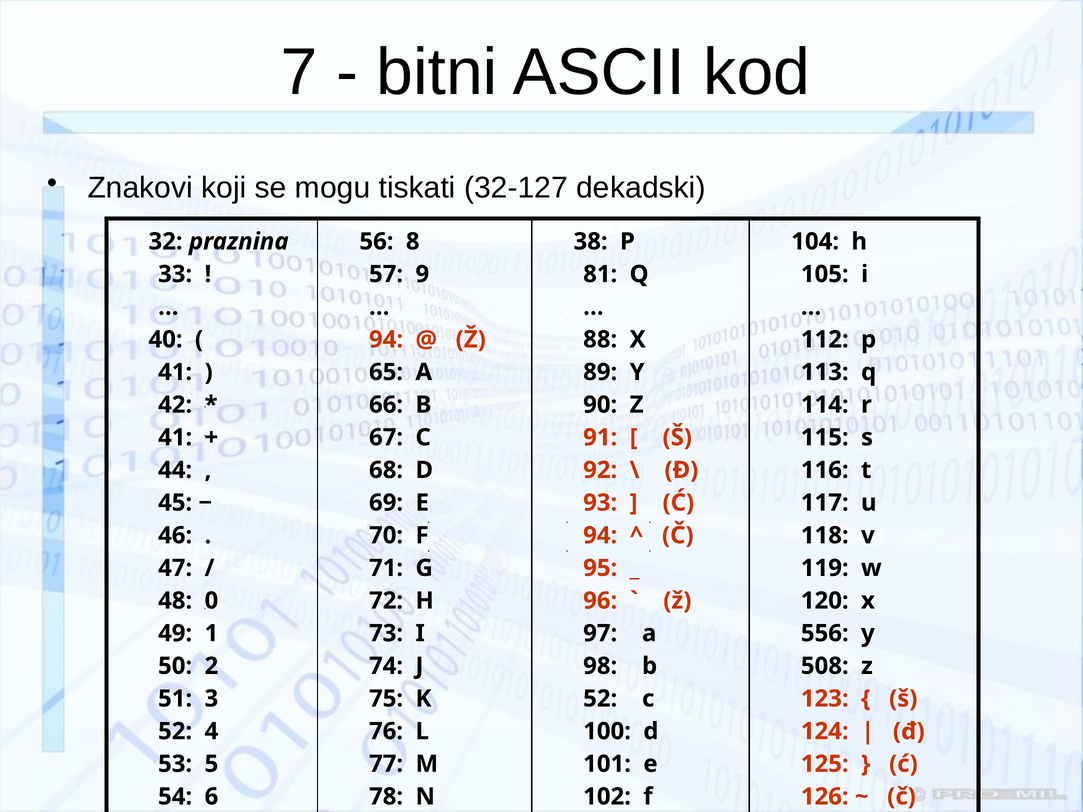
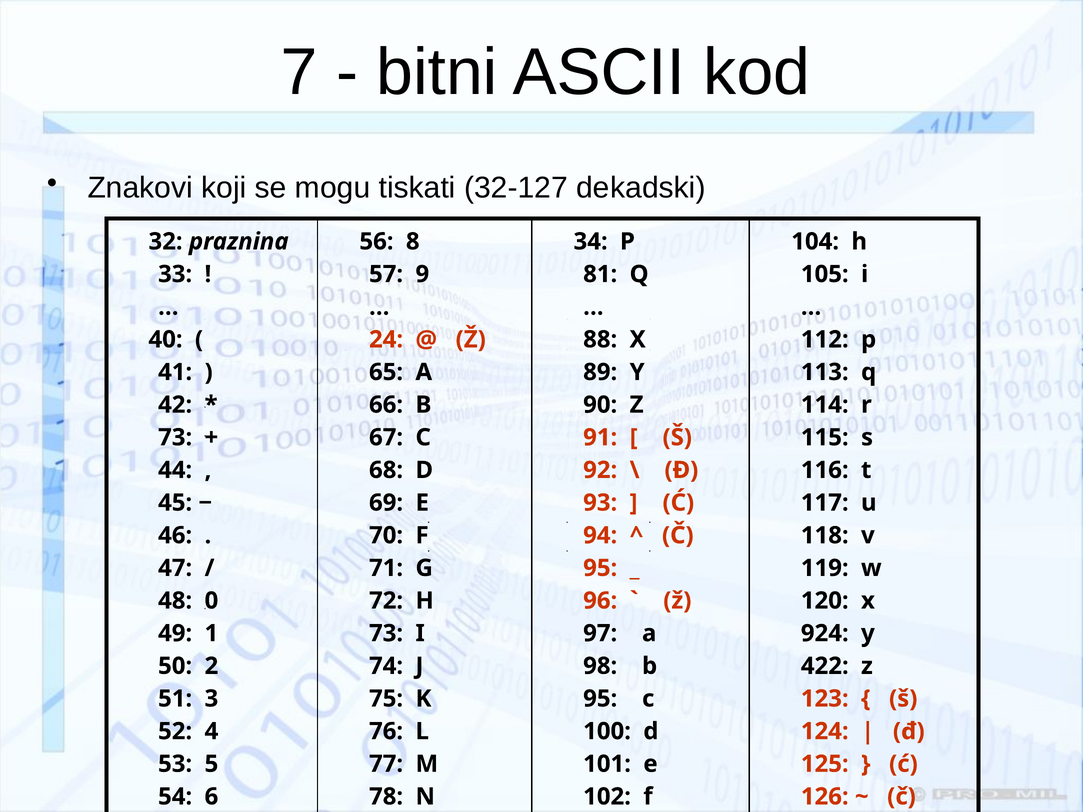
38: 38 -> 34 (591, 242)
94: 94 -> 24 (386, 340)
41: 41 -> 73 (175, 438)
556: 556 -> 924 (825, 634)
508: 508 -> 422 (825, 666)
52: 52 -> 95 (600, 699)
